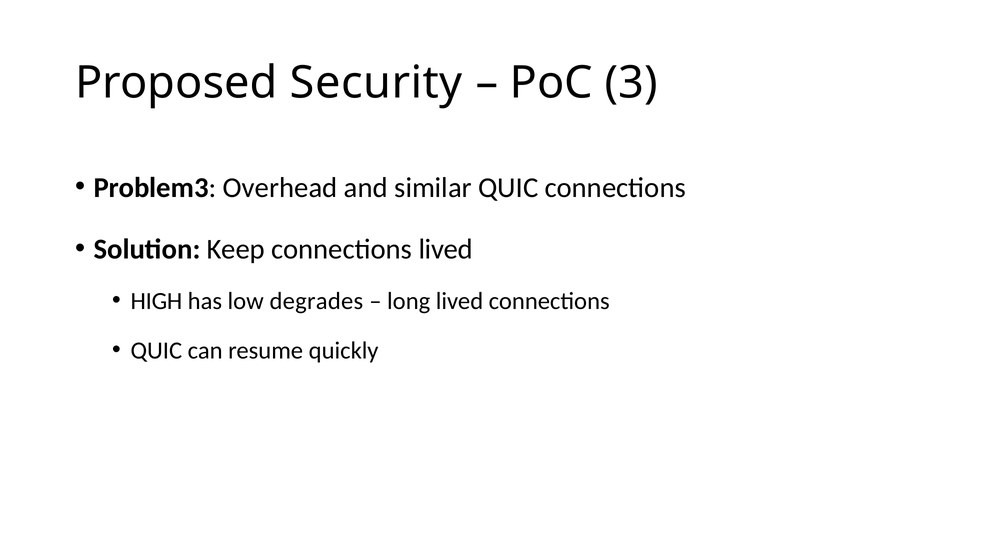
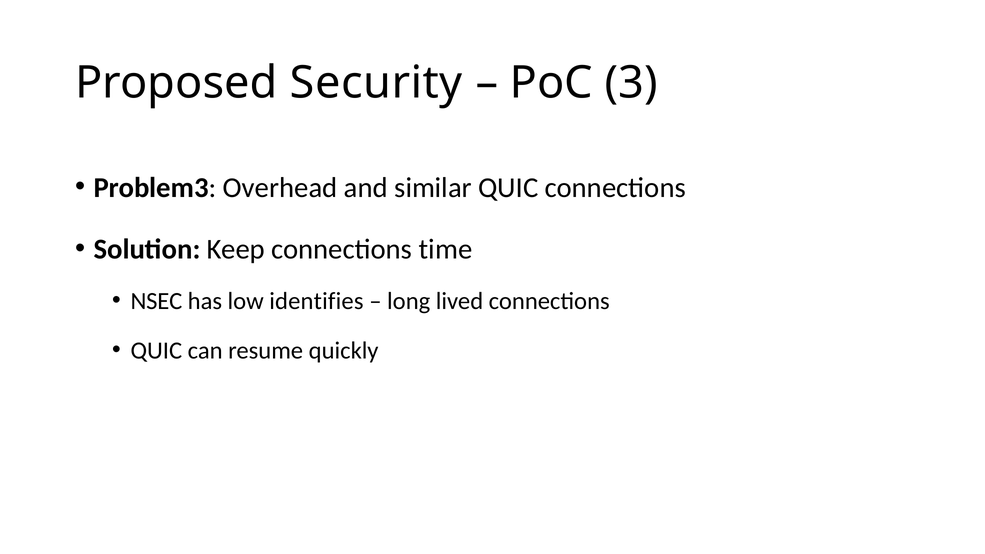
connections lived: lived -> time (446, 249)
HIGH: HIGH -> NSEC (156, 301)
degrades: degrades -> identifies (316, 301)
